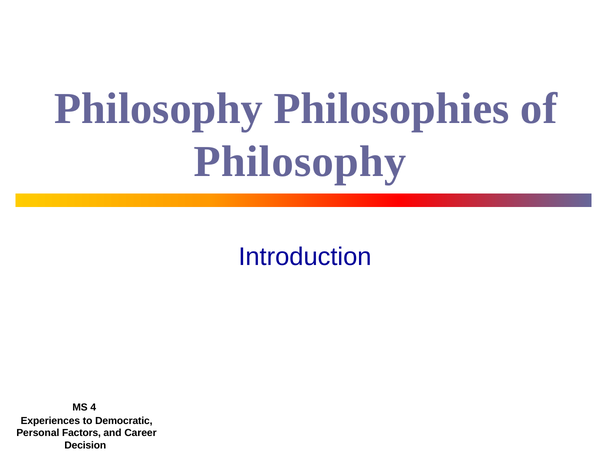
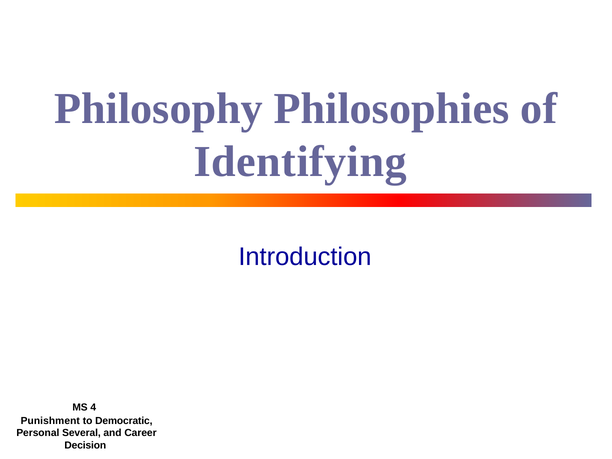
Philosophy: Philosophy -> Identifying (300, 162)
Experiences: Experiences -> Punishment (50, 421)
Factors: Factors -> Several (81, 433)
